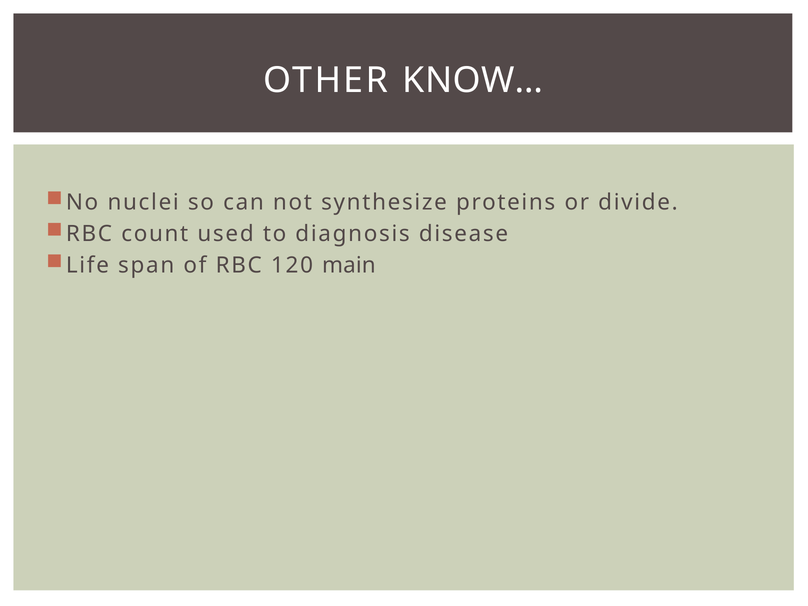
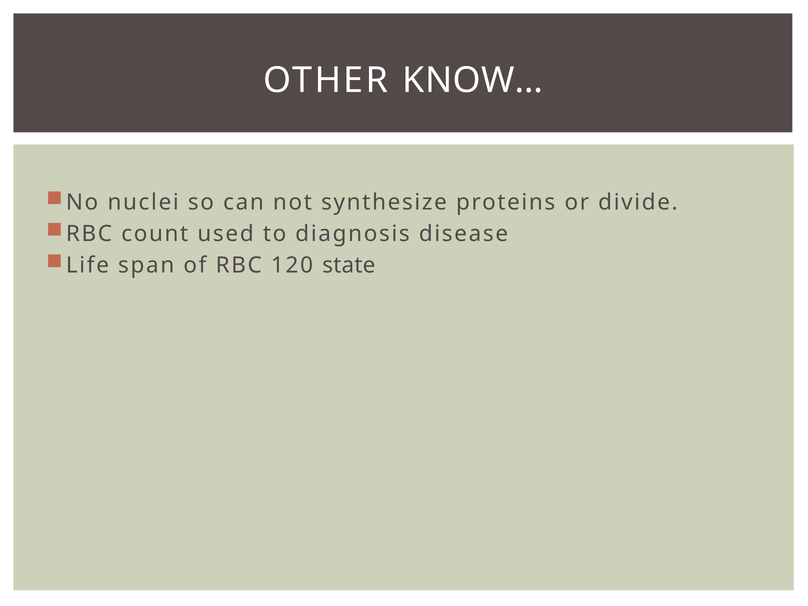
main: main -> state (349, 265)
